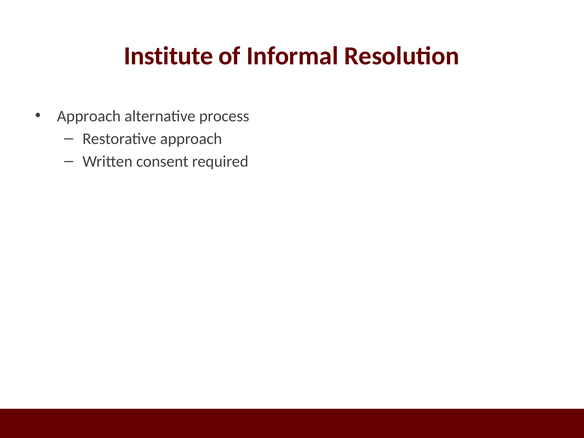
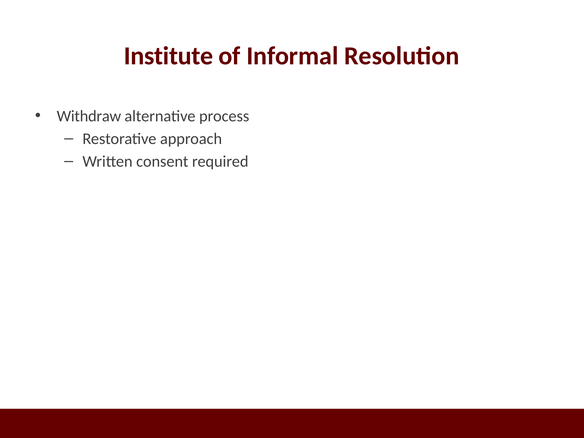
Approach: Approach -> Withdraw (89, 116)
